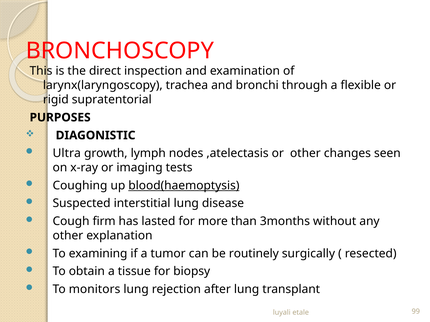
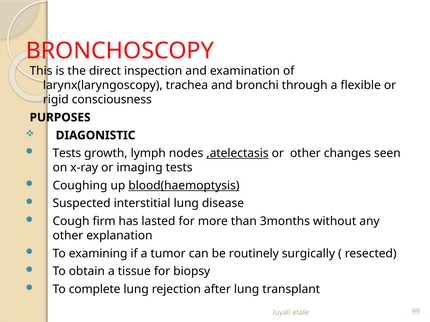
supratentorial: supratentorial -> consciousness (112, 100)
Ultra: Ultra -> Tests (67, 153)
,atelectasis underline: none -> present (238, 153)
monitors: monitors -> complete (95, 290)
